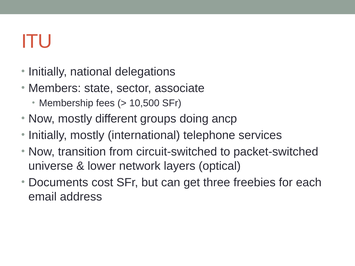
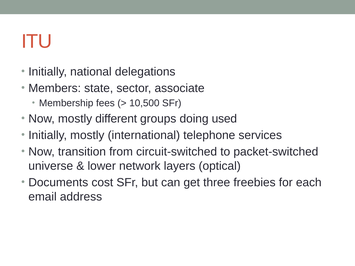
ancp: ancp -> used (224, 119)
